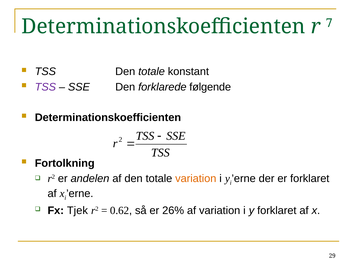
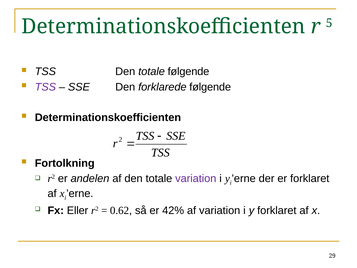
7: 7 -> 5 (329, 23)
totale konstant: konstant -> følgende (188, 72)
variation colour: orange -> purple (196, 178)
Tjek: Tjek -> Eller (78, 210)
26%: 26% -> 42% (173, 210)
